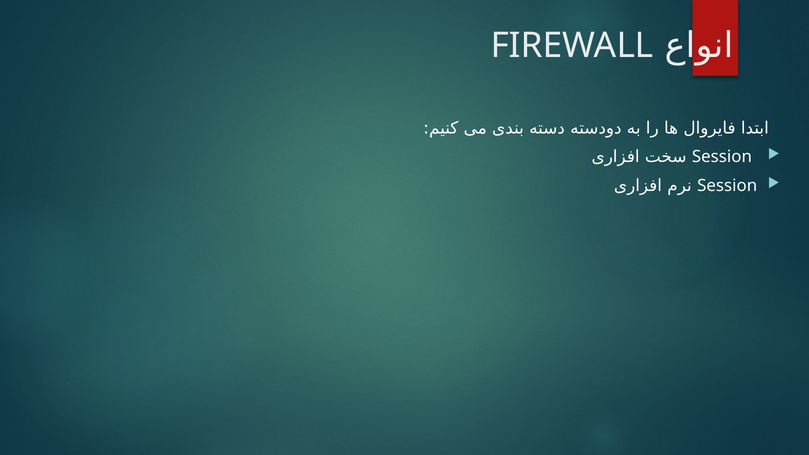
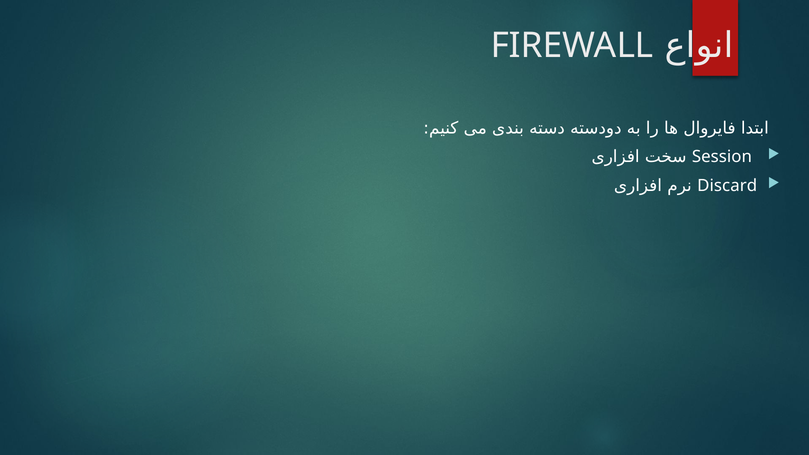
Session: Session -> Discard (727, 186)
